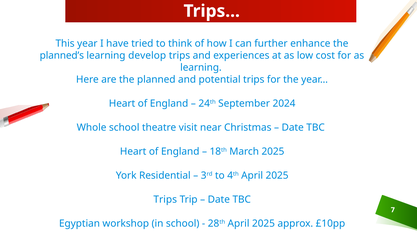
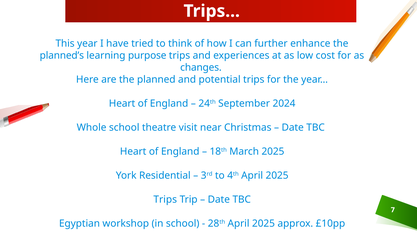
develop: develop -> purpose (147, 55)
learning: learning -> changes (201, 67)
